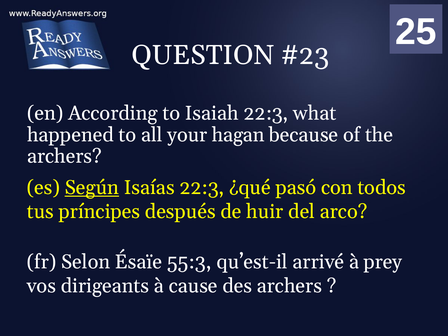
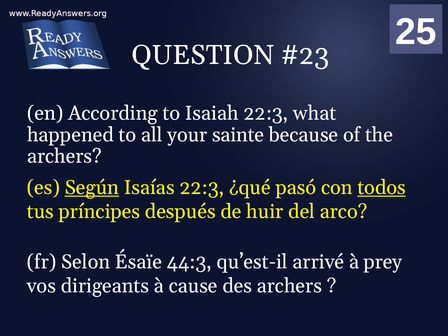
hagan: hagan -> sainte (238, 135)
todos underline: none -> present (382, 188)
55:3: 55:3 -> 44:3 (189, 262)
